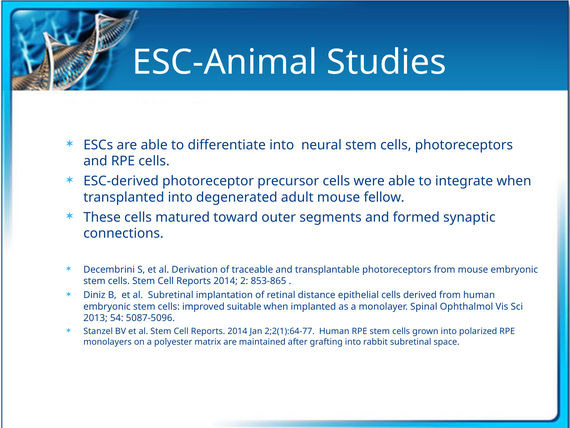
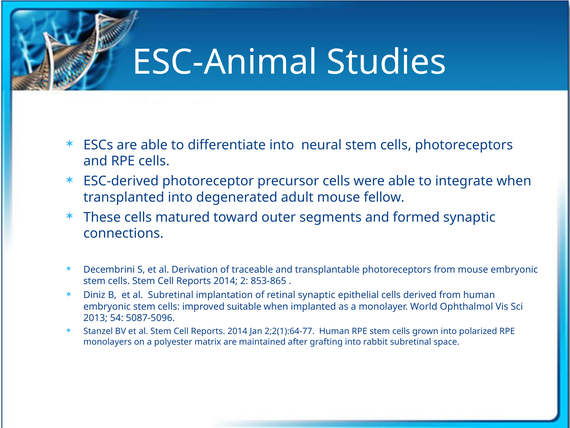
retinal distance: distance -> synaptic (317, 295)
Spinal: Spinal -> World (424, 306)
